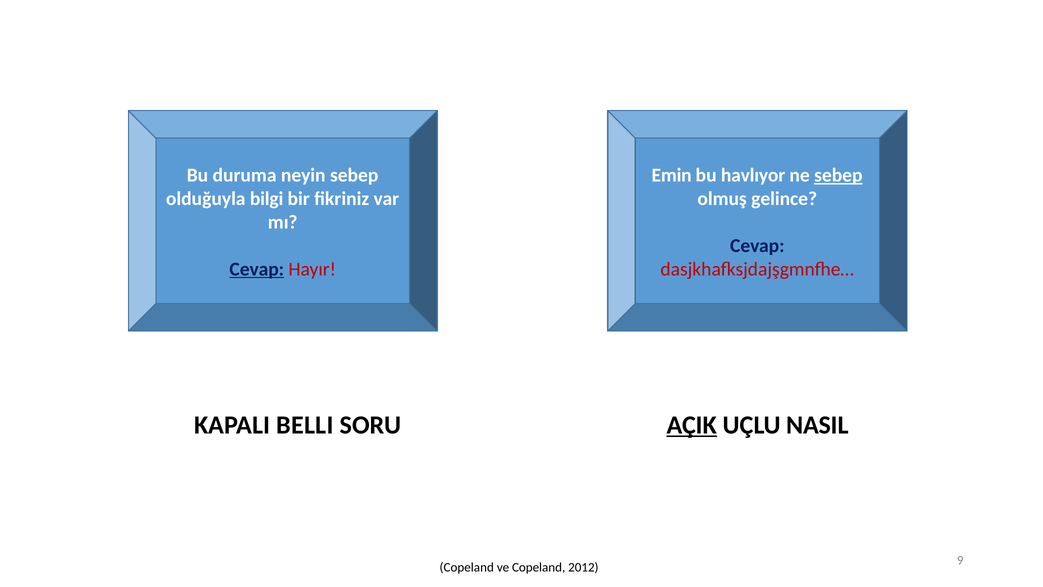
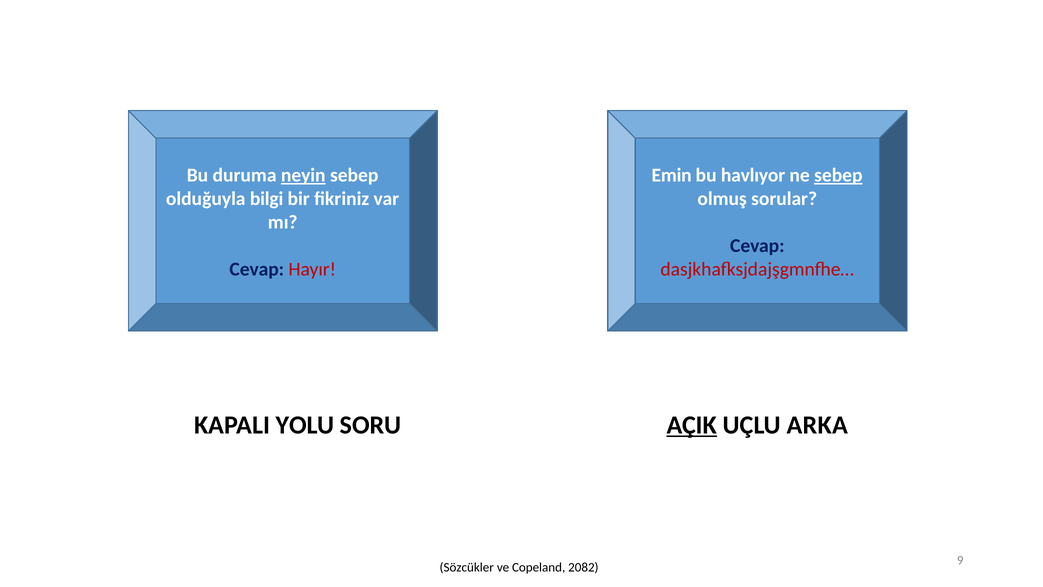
neyin underline: none -> present (303, 175)
gelince: gelince -> sorular (784, 199)
Cevap underline: present -> none (257, 269)
BELLI: BELLI -> YOLU (305, 425)
NASIL: NASIL -> ARKA (817, 425)
Copeland: Copeland -> Sözcükler (467, 567)
2012: 2012 -> 2082 (583, 567)
